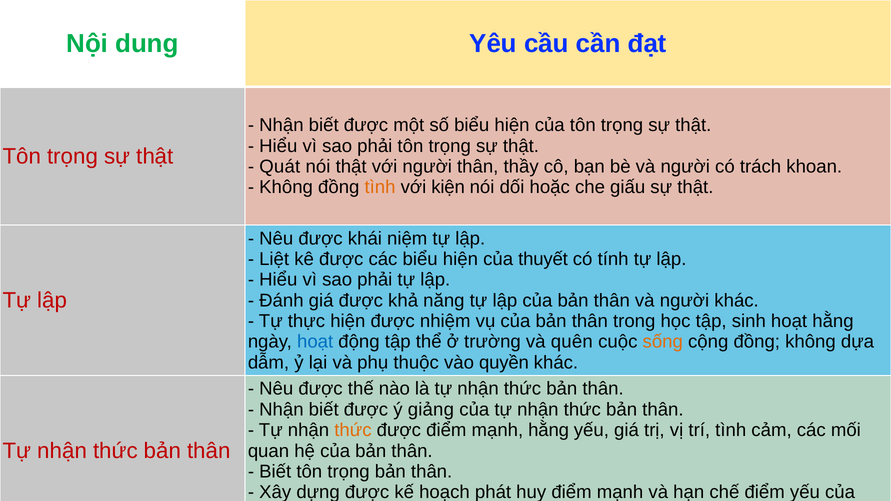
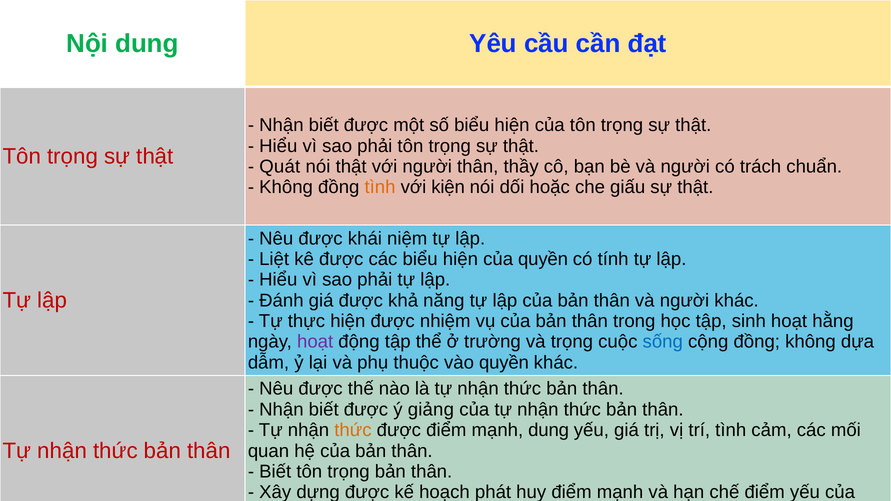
khoan: khoan -> chuẩn (814, 167)
của thuyết: thuyết -> quyền (543, 259)
hoạt colour: blue -> purple (315, 342)
và quên: quên -> trọng (572, 342)
sống colour: orange -> blue (663, 342)
mạnh hằng: hằng -> dung (549, 430)
